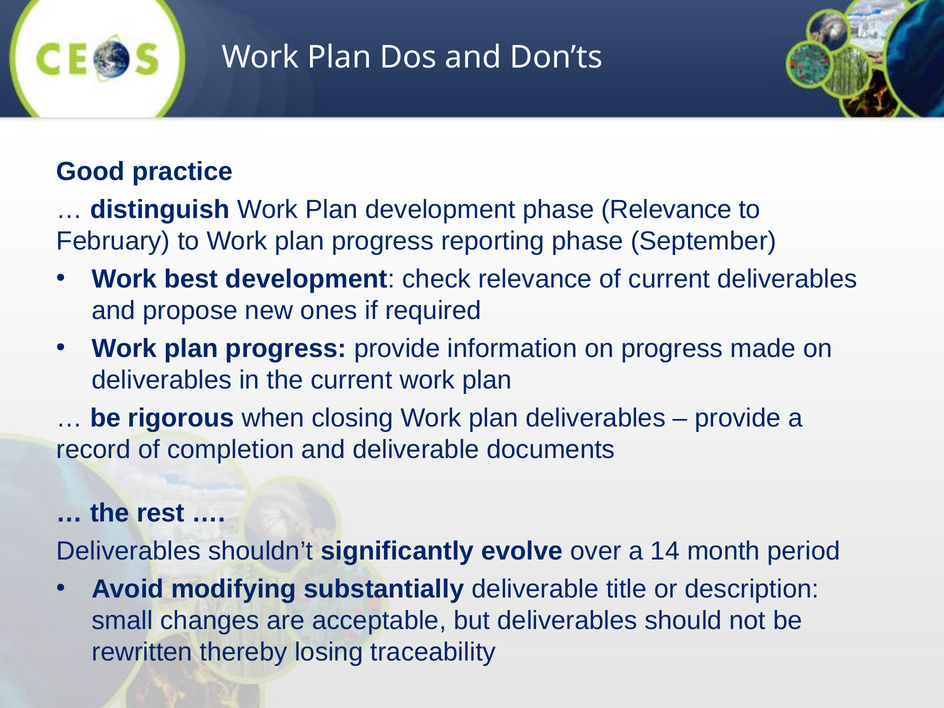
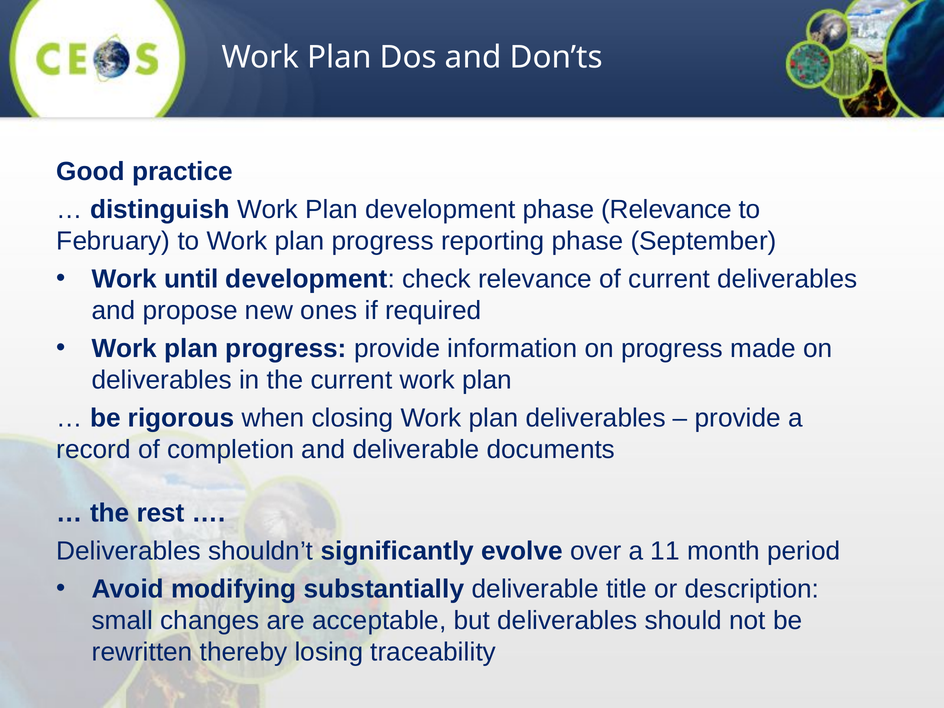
best: best -> until (191, 279)
14: 14 -> 11 (665, 551)
